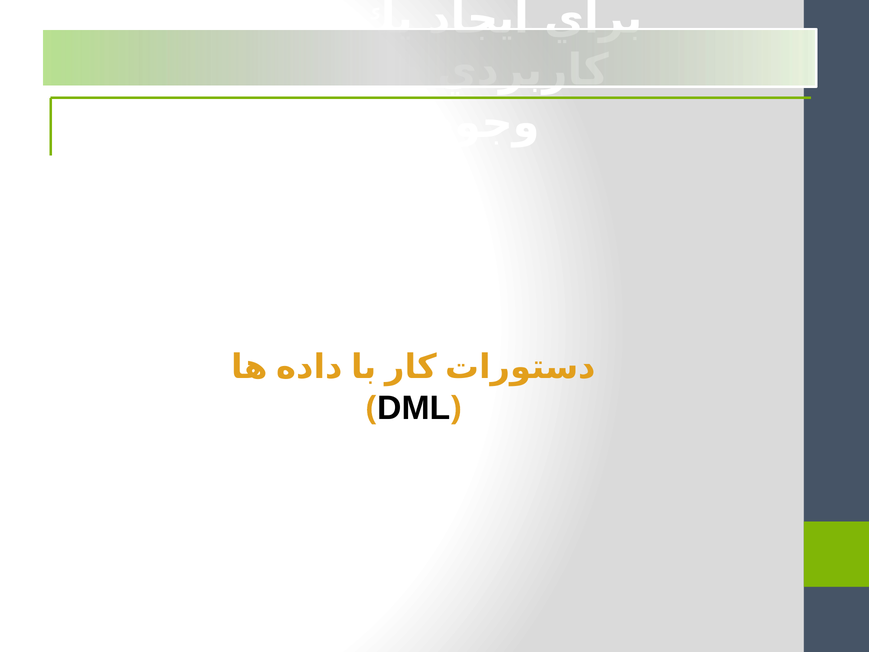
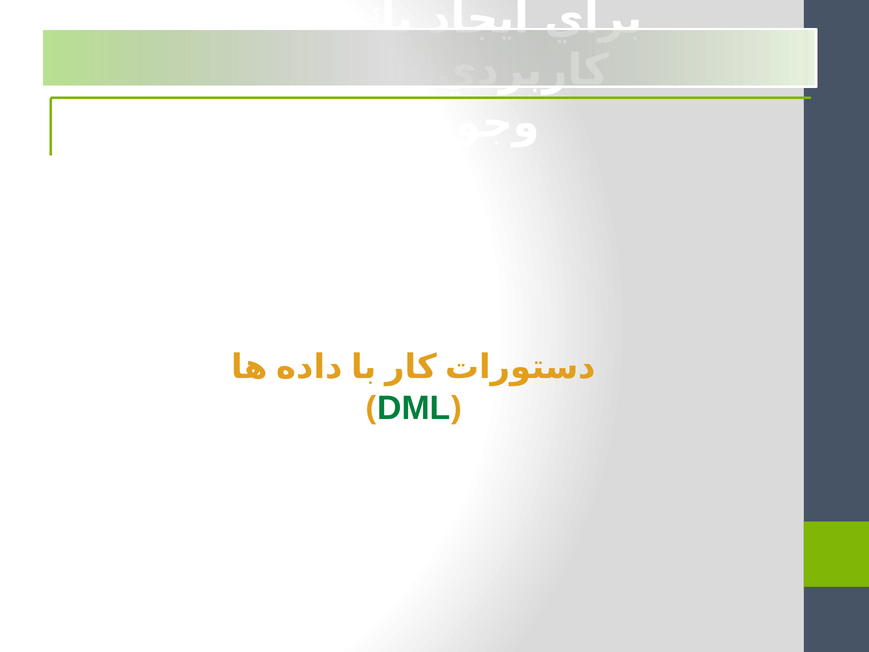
DML colour: black -> green (414, 408)
